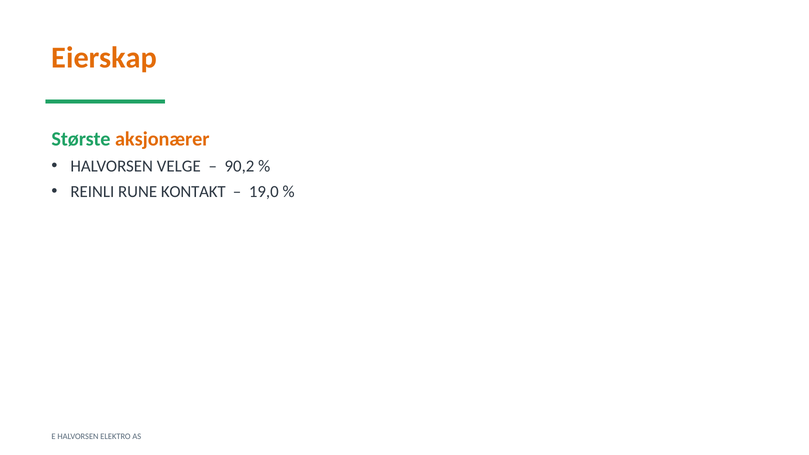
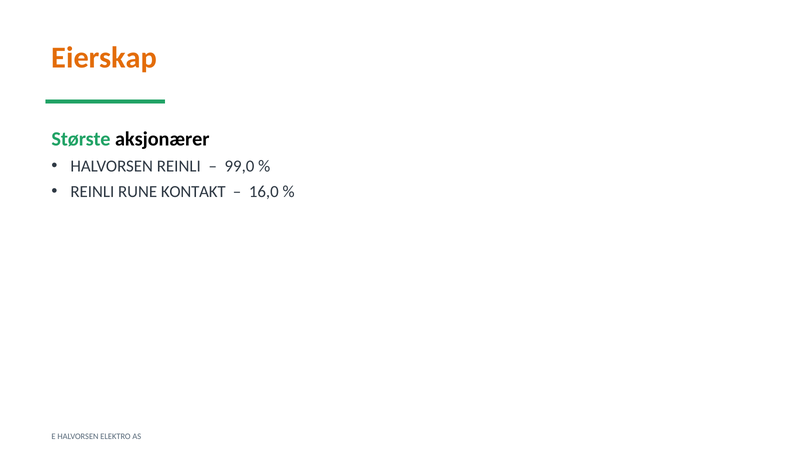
aksjonærer colour: orange -> black (162, 139)
HALVORSEN VELGE: VELGE -> REINLI (179, 166)
90,2: 90,2 -> 99,0 (239, 166)
19,0: 19,0 -> 16,0 (264, 192)
